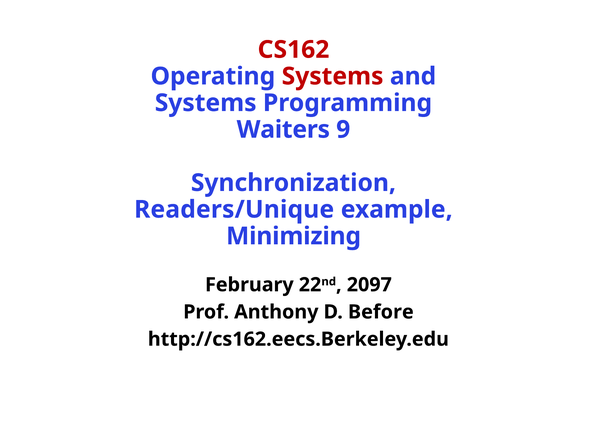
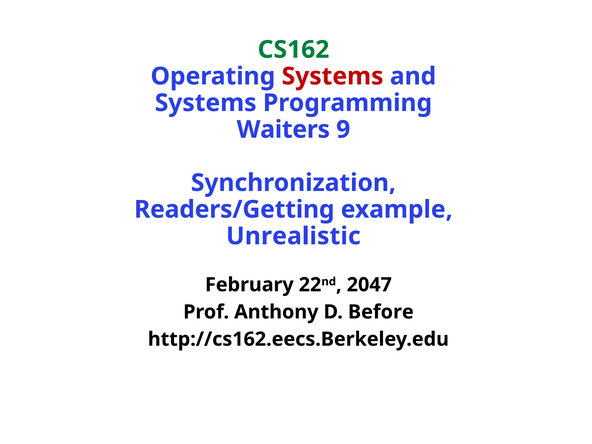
CS162 colour: red -> green (294, 50)
Readers/Unique: Readers/Unique -> Readers/Getting (234, 209)
Minimizing: Minimizing -> Unrealistic (293, 236)
2097: 2097 -> 2047 (369, 285)
